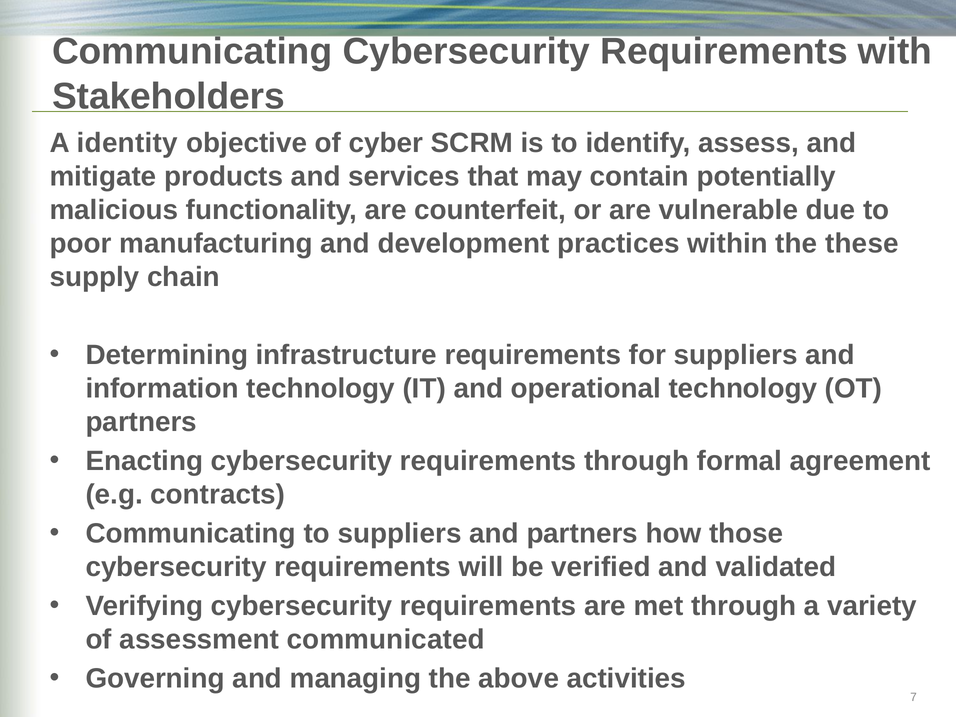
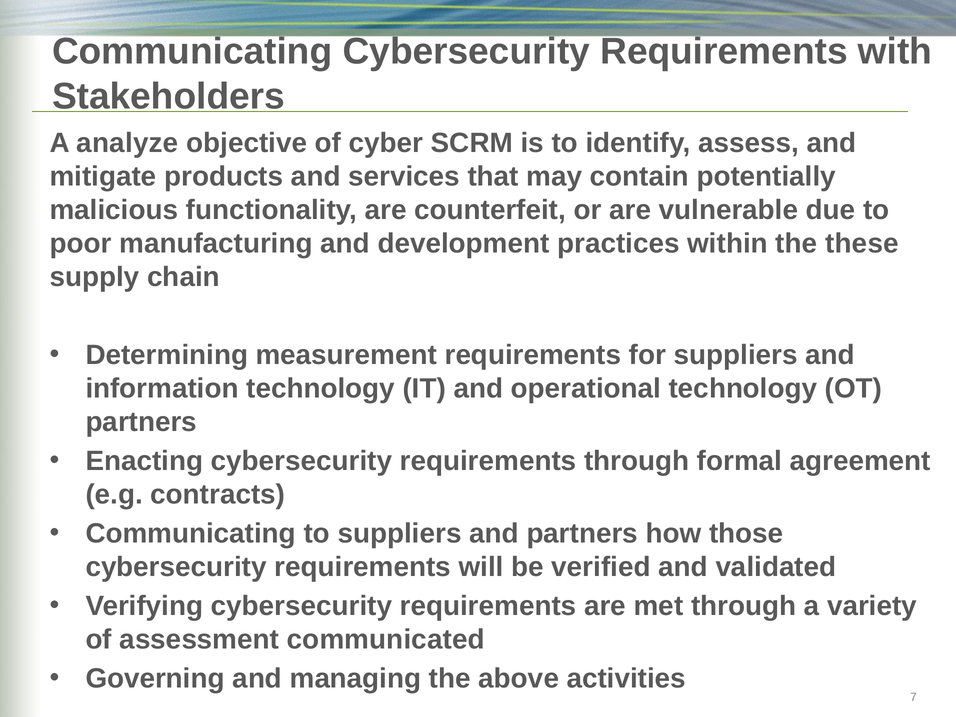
identity: identity -> analyze (127, 143)
infrastructure: infrastructure -> measurement (346, 355)
